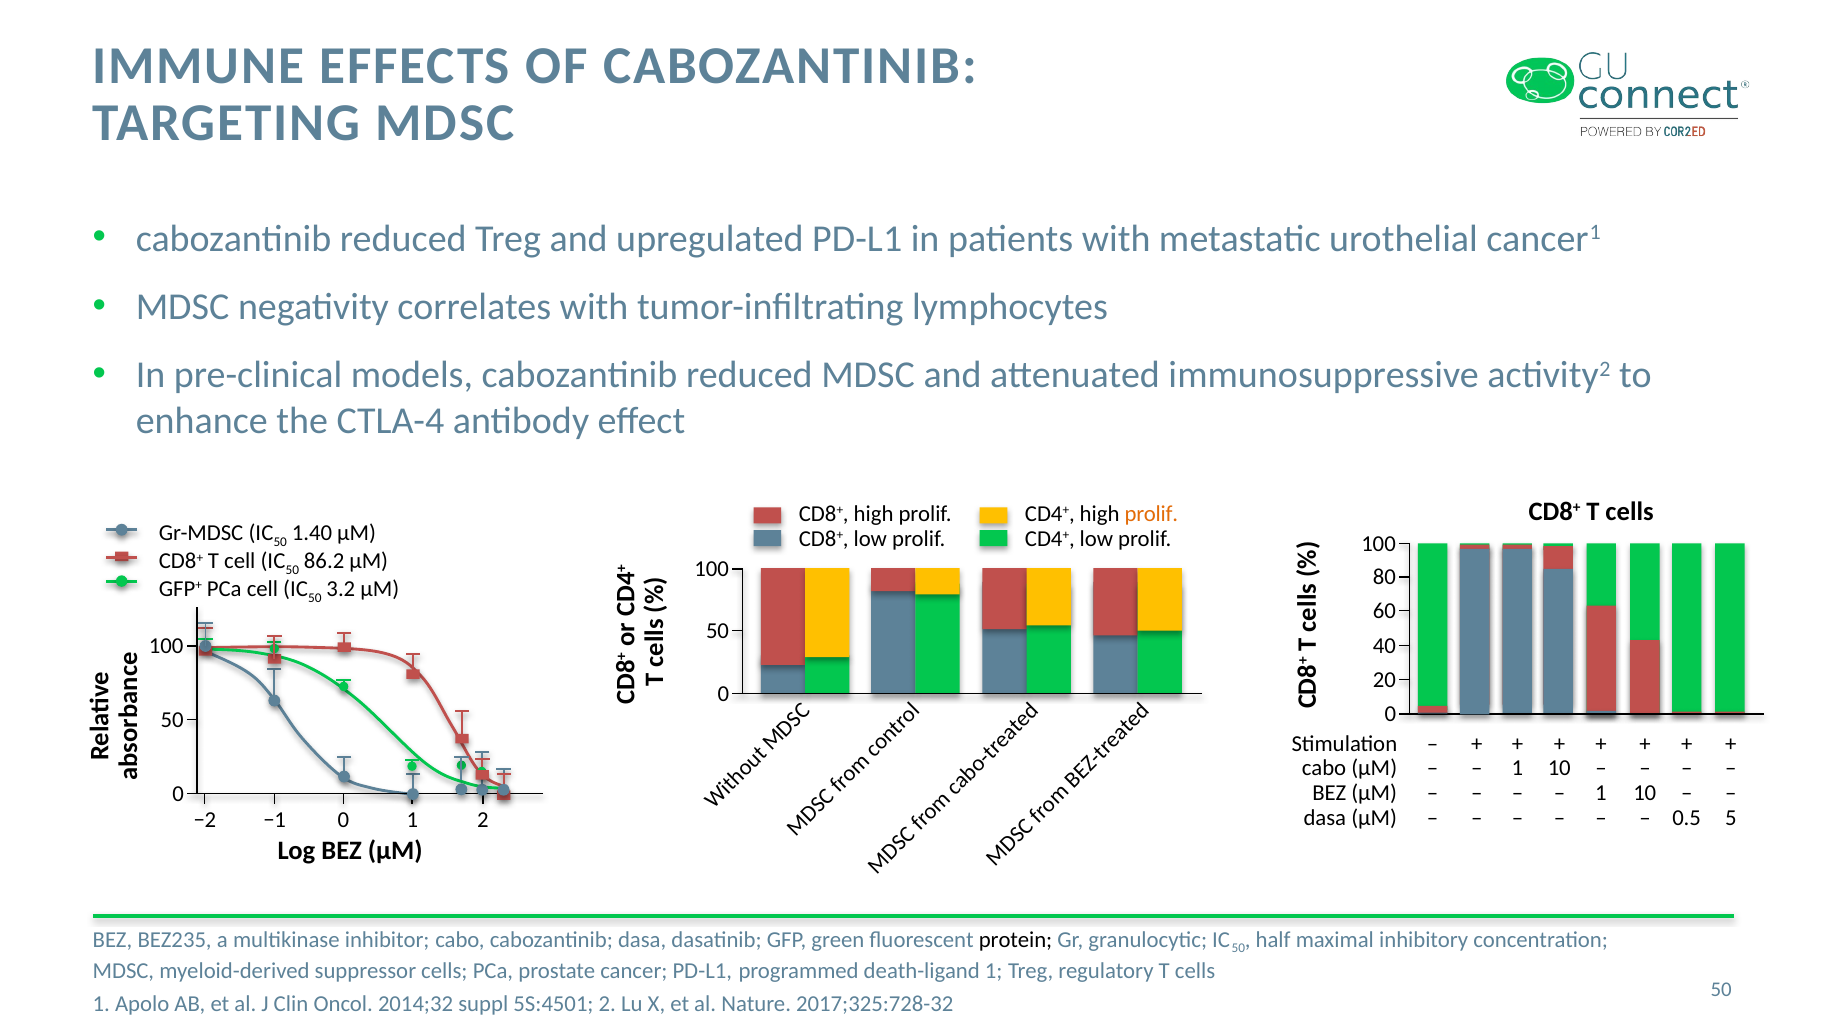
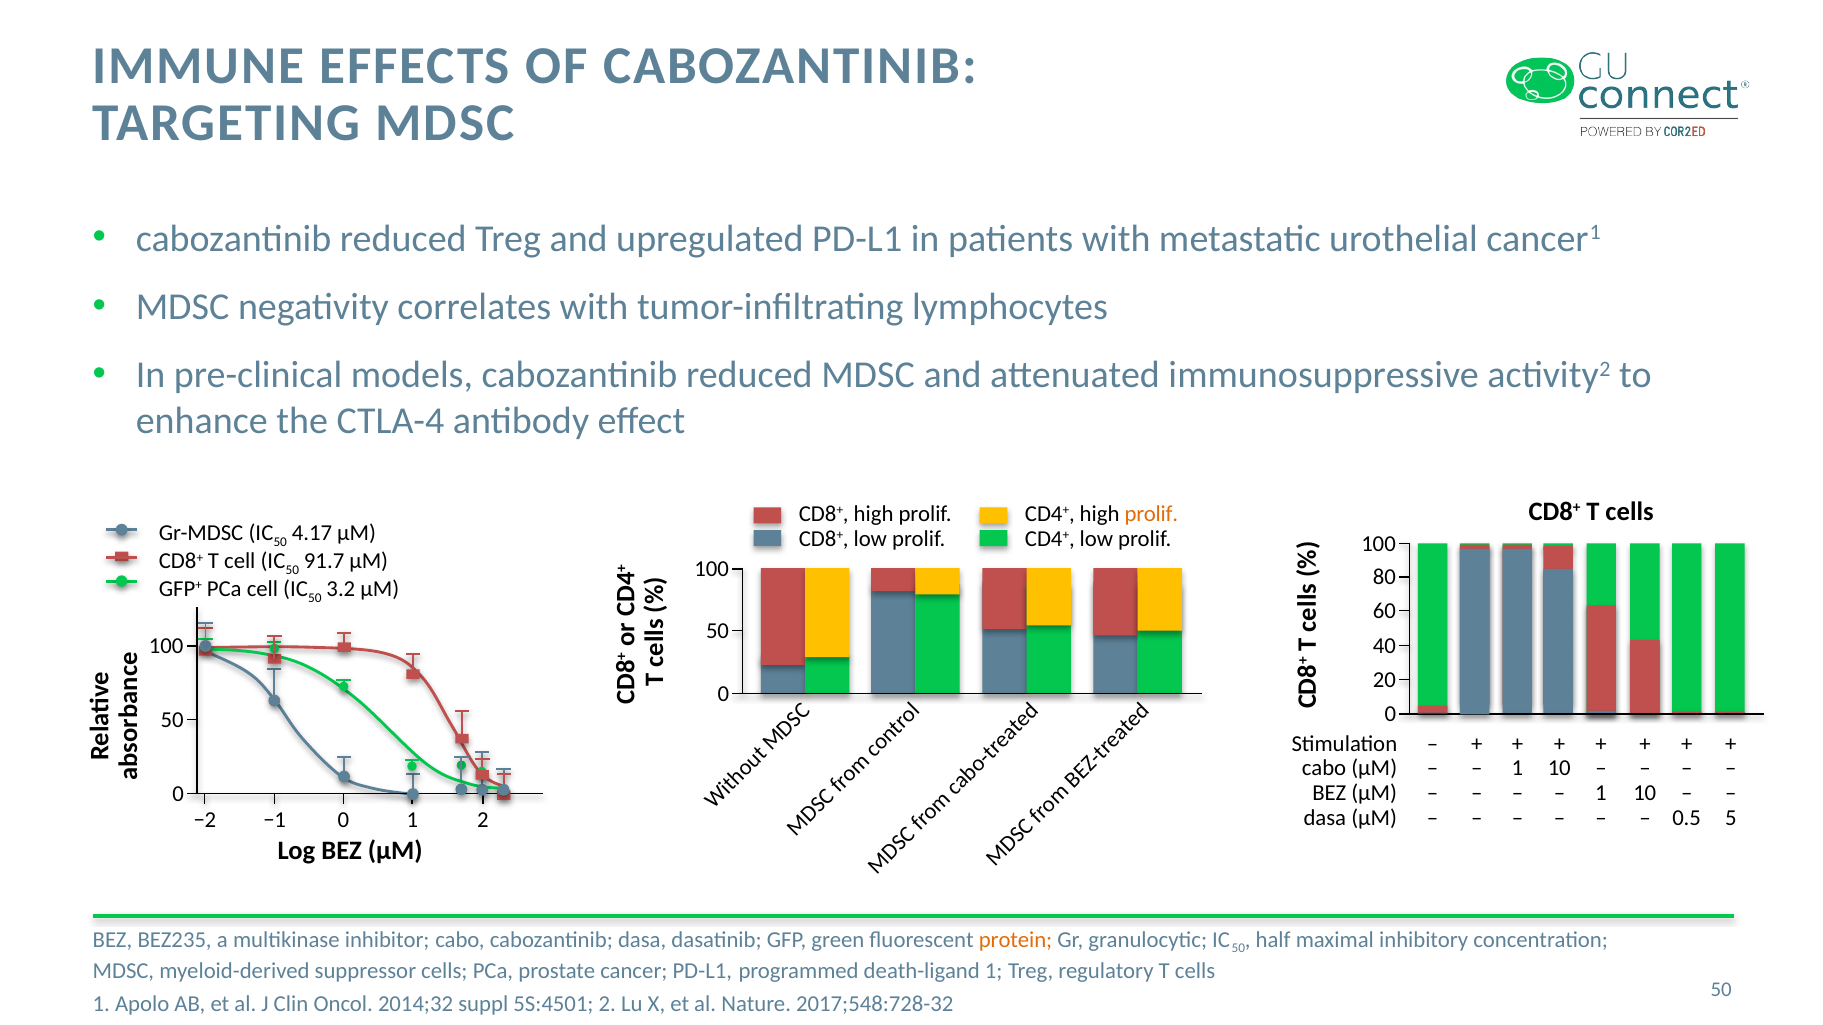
1.40: 1.40 -> 4.17 (312, 534)
86.2: 86.2 -> 91.7 (324, 562)
protein colour: black -> orange (1016, 940)
2017;325:728-32: 2017;325:728-32 -> 2017;548:728-32 (875, 1004)
